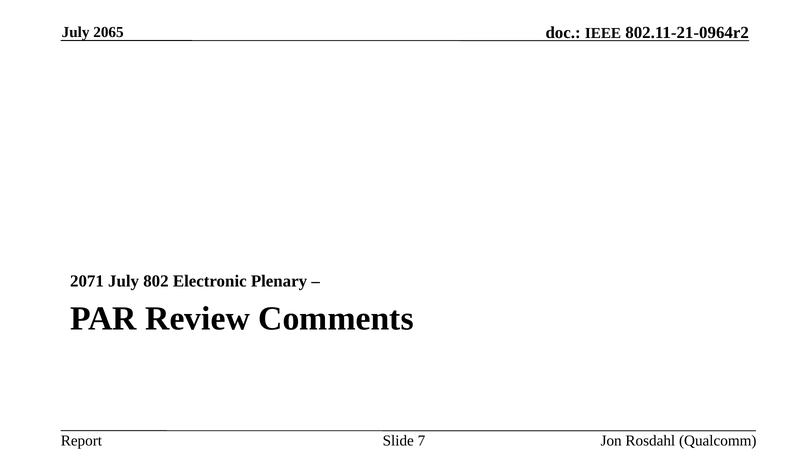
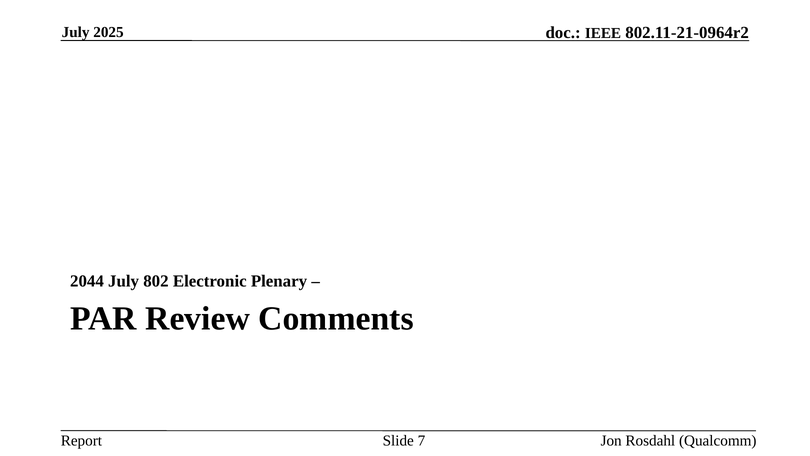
2065: 2065 -> 2025 (108, 32)
2071: 2071 -> 2044 (87, 281)
